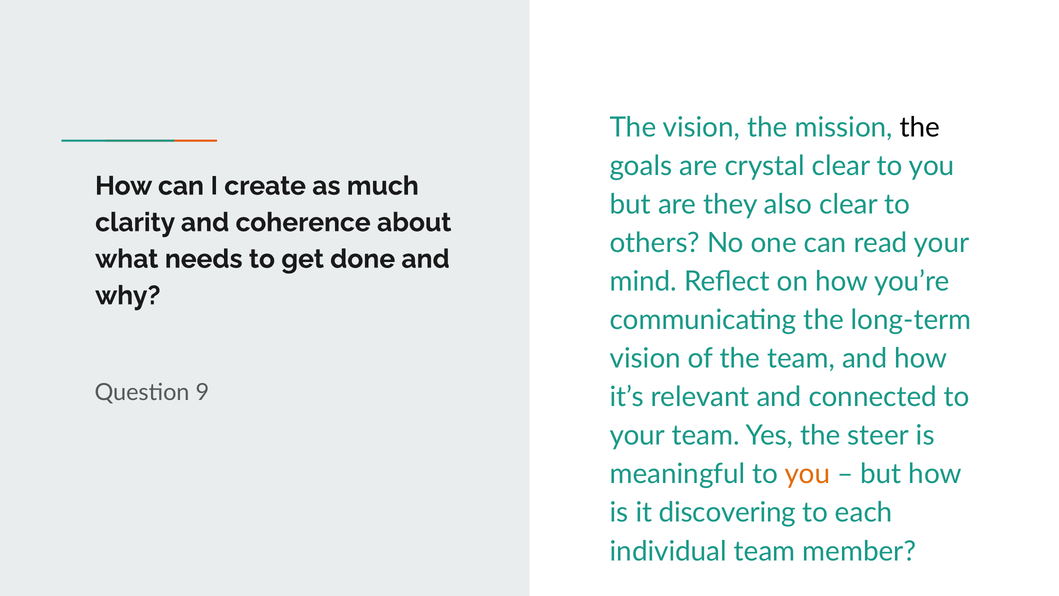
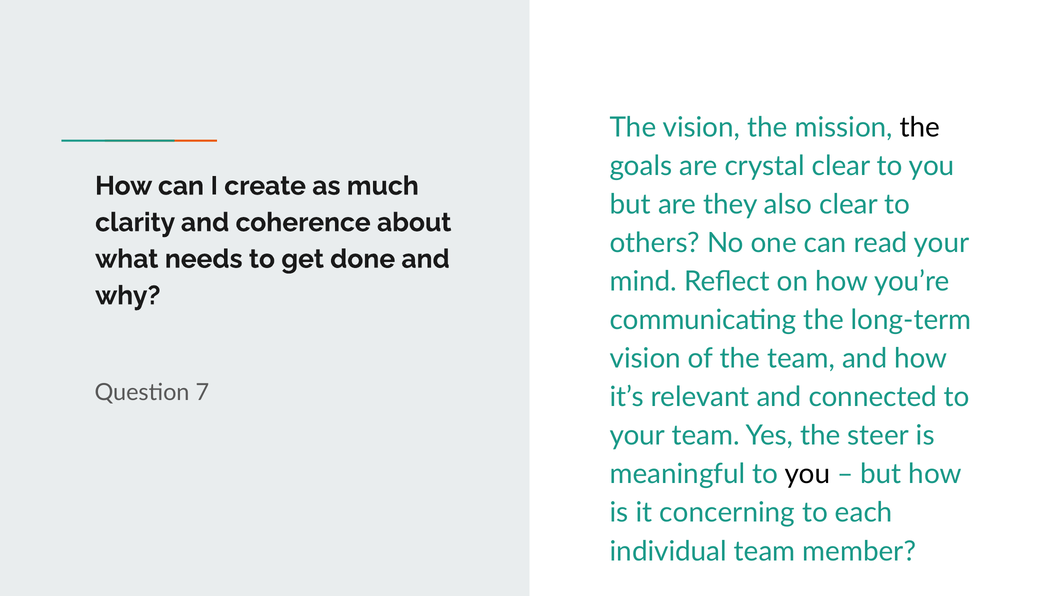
9: 9 -> 7 (202, 392)
you colour: orange -> black (807, 474)
discovering: discovering -> concerning (727, 512)
